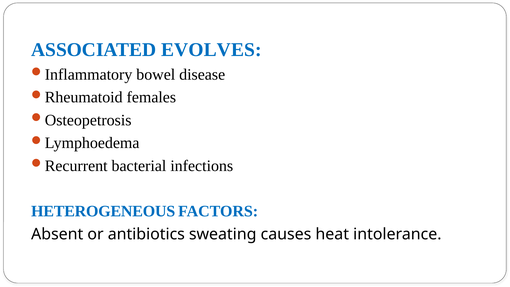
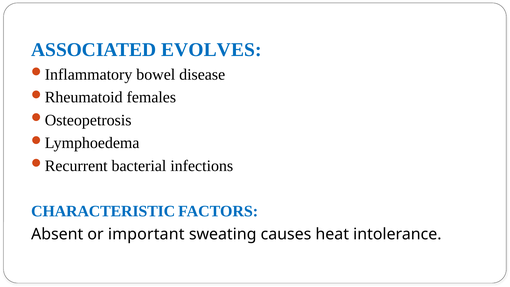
HETEROGENEOUS: HETEROGENEOUS -> CHARACTERISTIC (103, 211)
antibiotics: antibiotics -> important (146, 234)
